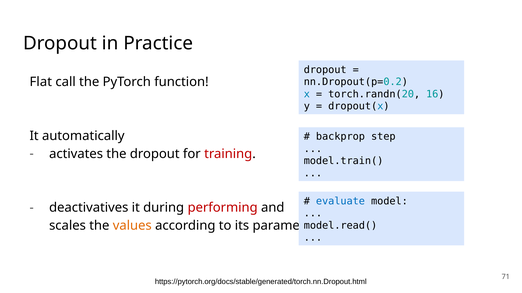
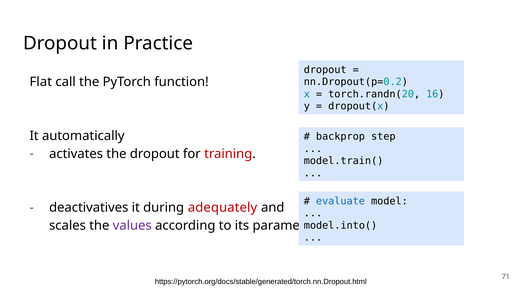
performing: performing -> adequately (223, 208)
model.read(: model.read( -> model.into( (341, 226)
values colour: orange -> purple (132, 226)
